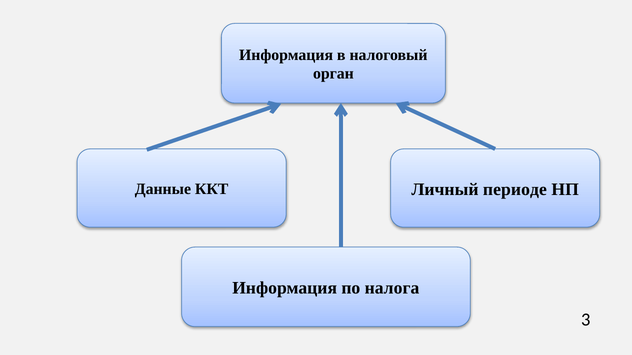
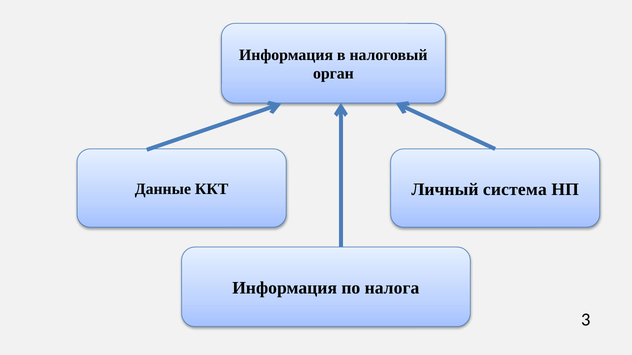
периоде: периоде -> система (515, 190)
